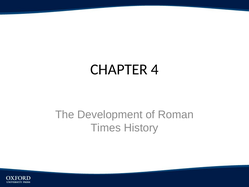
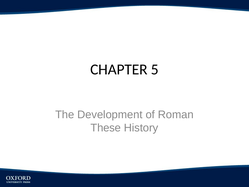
4: 4 -> 5 (155, 69)
Times: Times -> These (106, 128)
